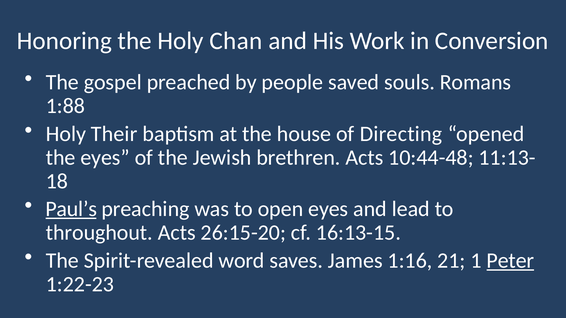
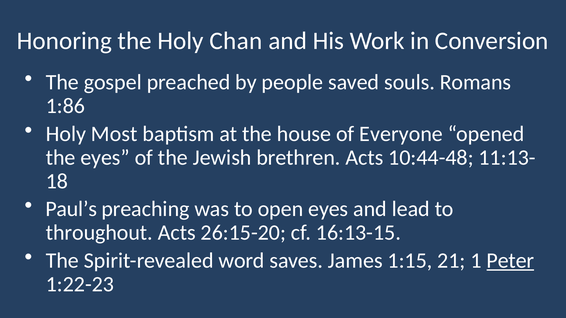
1:88: 1:88 -> 1:86 (65, 106)
Their: Their -> Most (114, 134)
Directing: Directing -> Everyone (401, 134)
Paul’s underline: present -> none (71, 209)
1:16: 1:16 -> 1:15 (410, 261)
